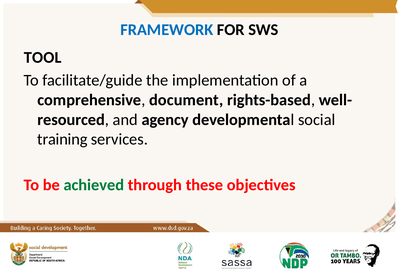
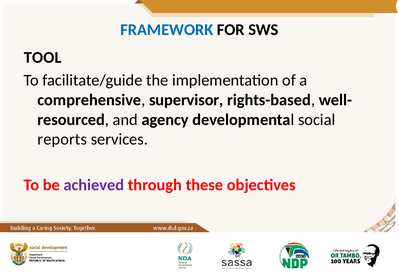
document: document -> supervisor (186, 100)
training: training -> reports (62, 139)
achieved colour: green -> purple (94, 185)
